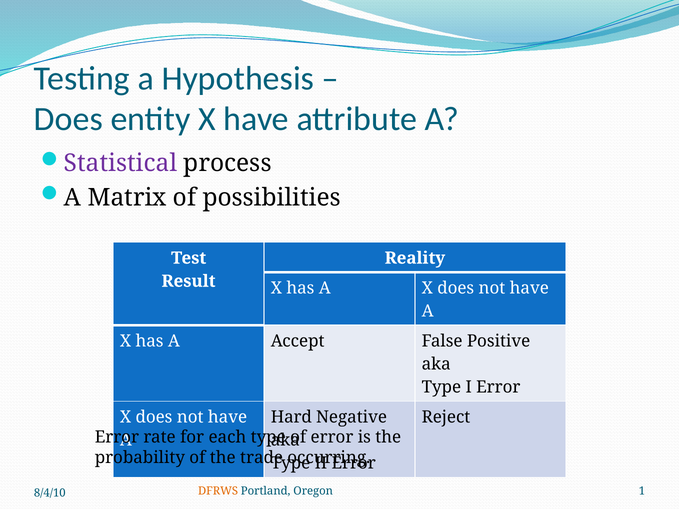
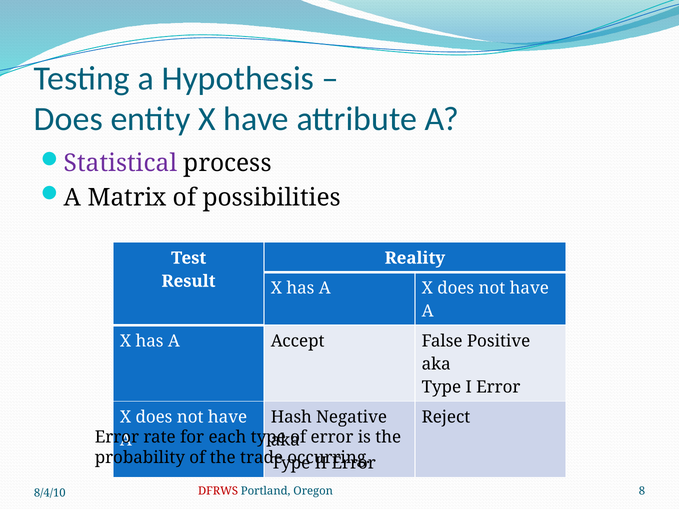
Hard: Hard -> Hash (291, 417)
DFRWS colour: orange -> red (218, 491)
1: 1 -> 8 (642, 491)
